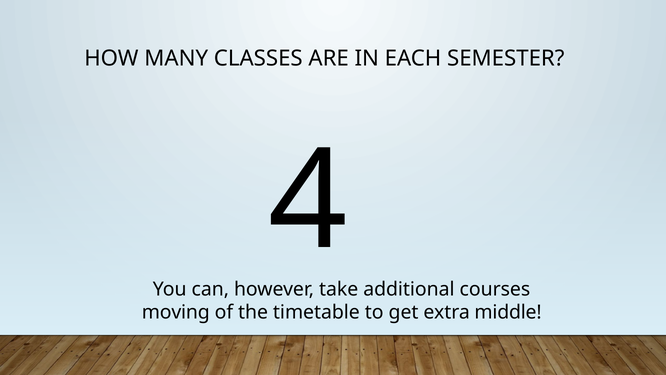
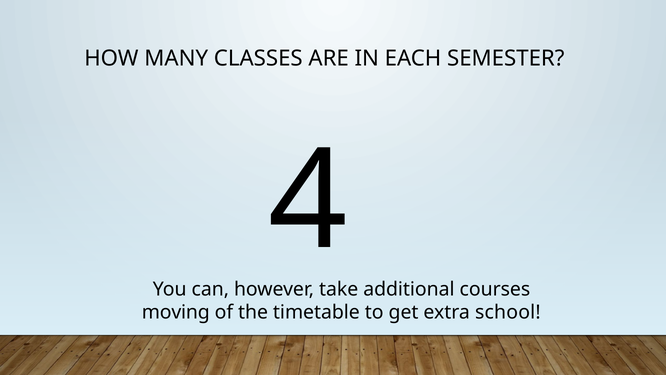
middle: middle -> school (508, 312)
